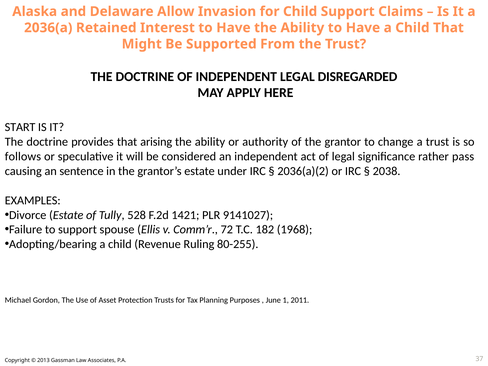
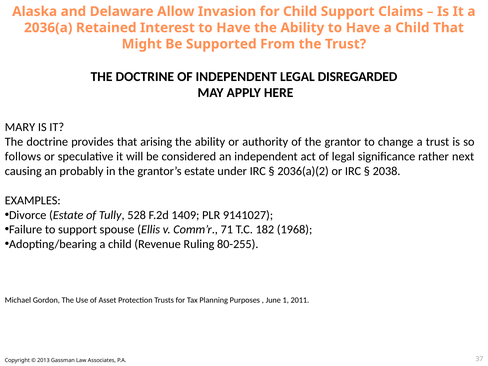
START: START -> MARY (20, 127)
pass: pass -> next (463, 156)
sentence: sentence -> probably (81, 171)
1421: 1421 -> 1409 (185, 215)
72: 72 -> 71 (227, 230)
